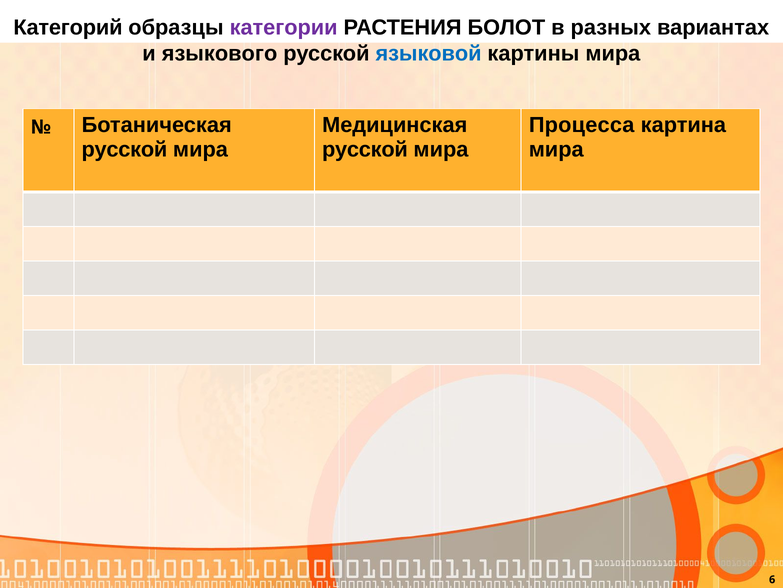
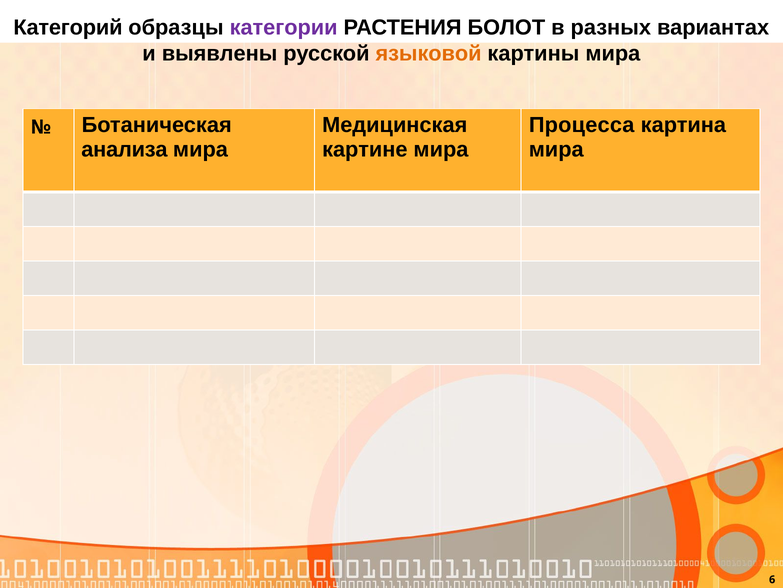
языкового: языкового -> выявлены (220, 53)
языковой colour: blue -> orange (429, 53)
русской: русской -> анализа (124, 149)
русской: русской -> картине (365, 149)
